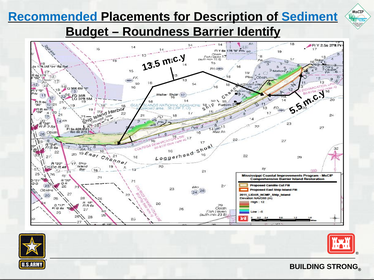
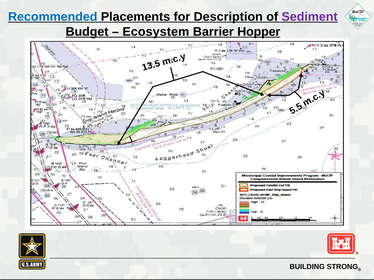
Sediment colour: blue -> purple (310, 17)
Roundness: Roundness -> Ecosystem (156, 32)
Identify: Identify -> Hopper (259, 32)
